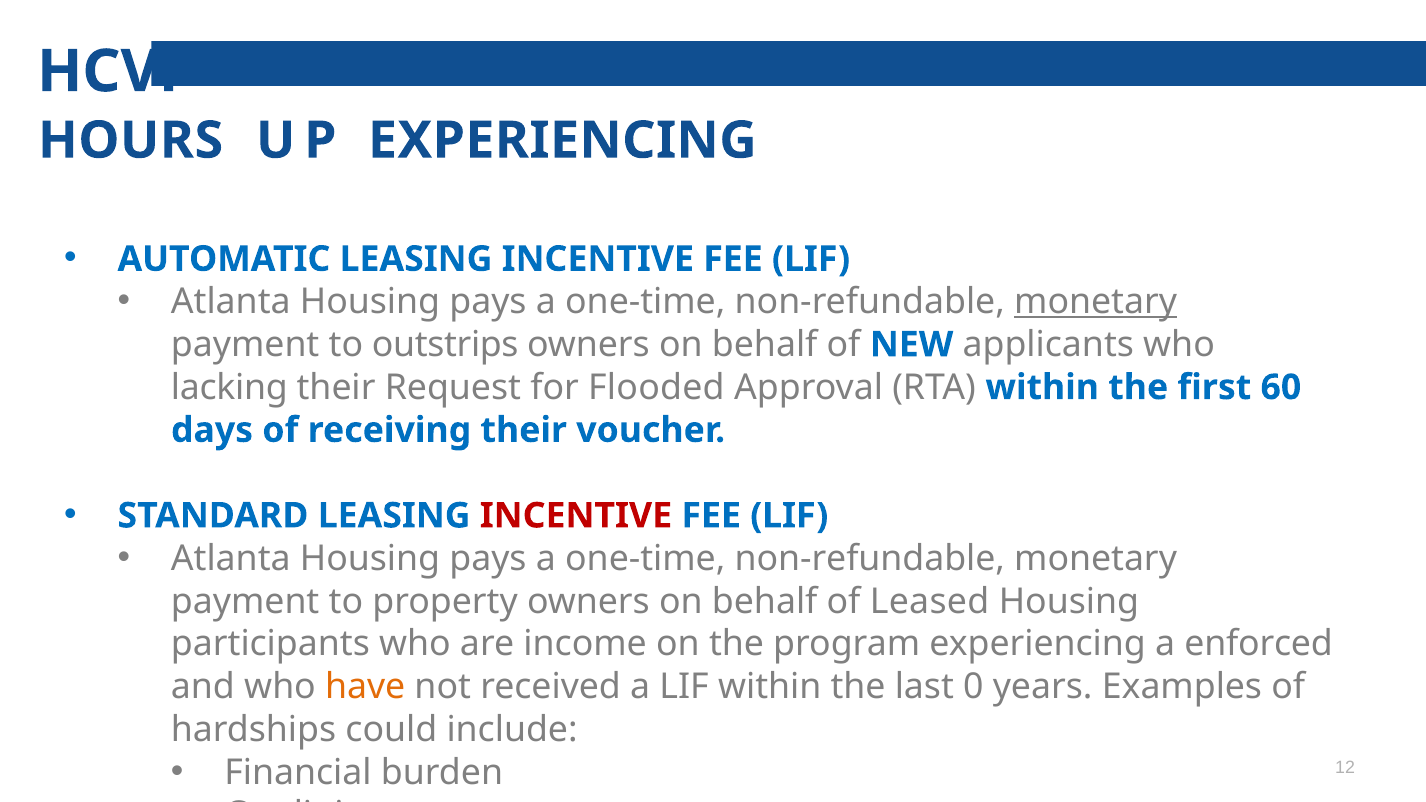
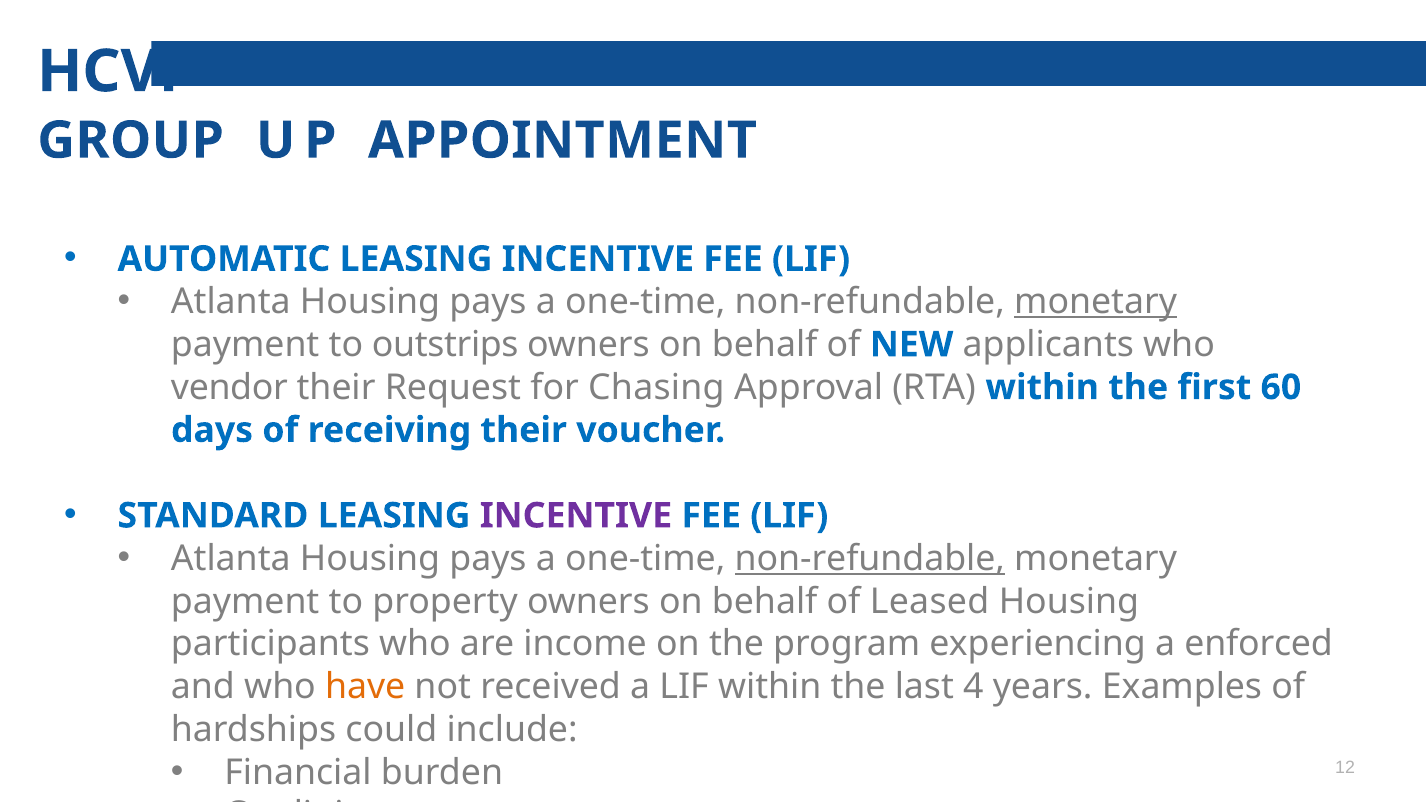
HOURS: HOURS -> GROUP (131, 141)
UP EXPERIENCING: EXPERIENCING -> APPOINTMENT (562, 141)
lacking: lacking -> vendor (229, 388)
Flooded: Flooded -> Chasing (656, 388)
INCENTIVE colour: red -> purple (576, 516)
non-refundable underline: none -> present (870, 559)
0: 0 -> 4 (973, 687)
